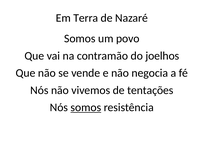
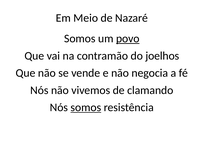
Terra: Terra -> Meio (86, 18)
povo underline: none -> present (128, 39)
tentações: tentações -> clamando (150, 90)
